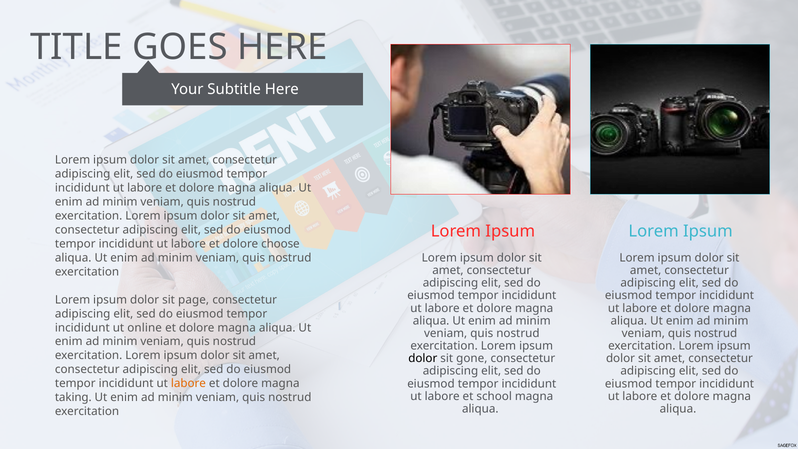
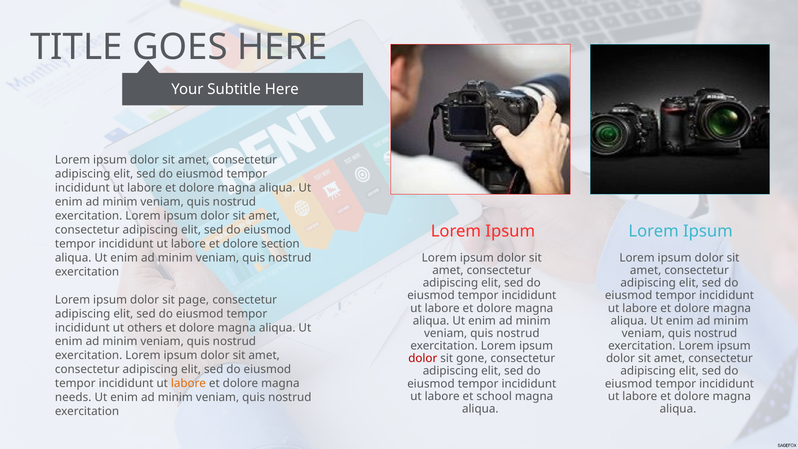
choose: choose -> section (280, 244)
online: online -> others (145, 328)
dolor colour: black -> red (423, 358)
taking: taking -> needs (73, 397)
